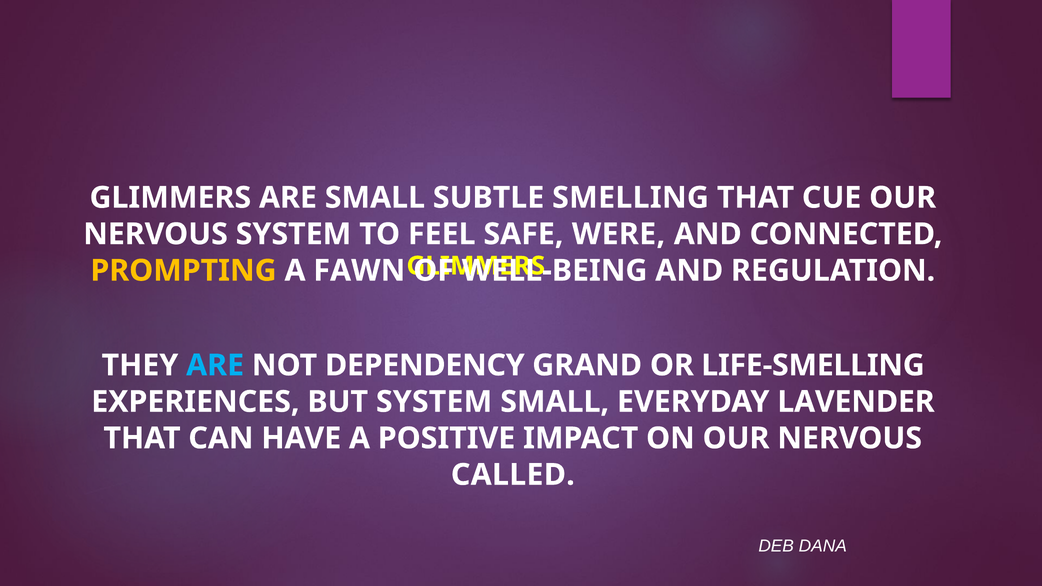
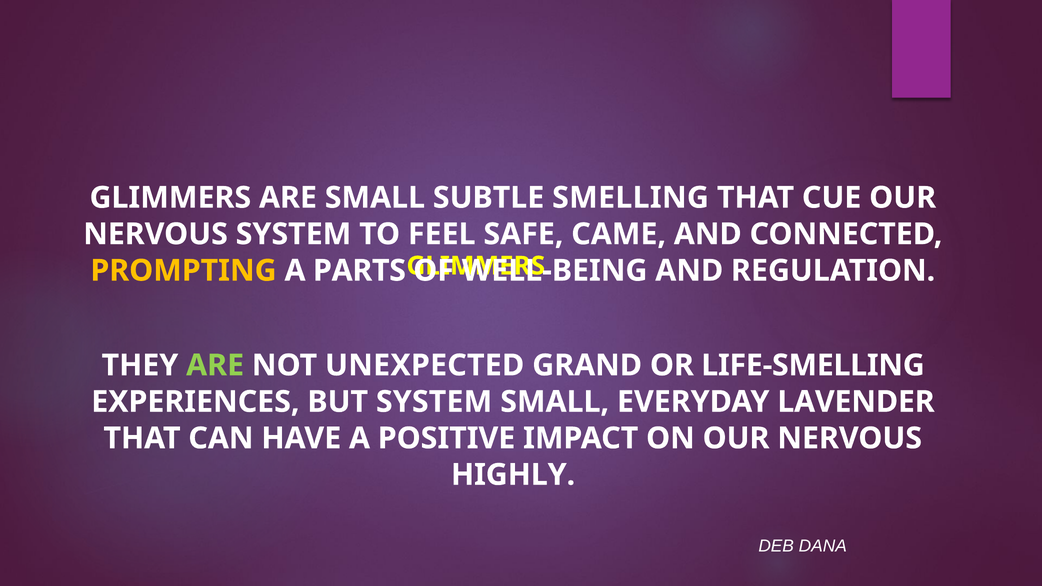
WERE: WERE -> CAME (619, 234)
FAWN: FAWN -> PARTS (360, 271)
ARE colour: light blue -> light green (215, 365)
DEPENDENCY: DEPENDENCY -> UNEXPECTED (425, 365)
CALLED: CALLED -> HIGHLY (513, 475)
